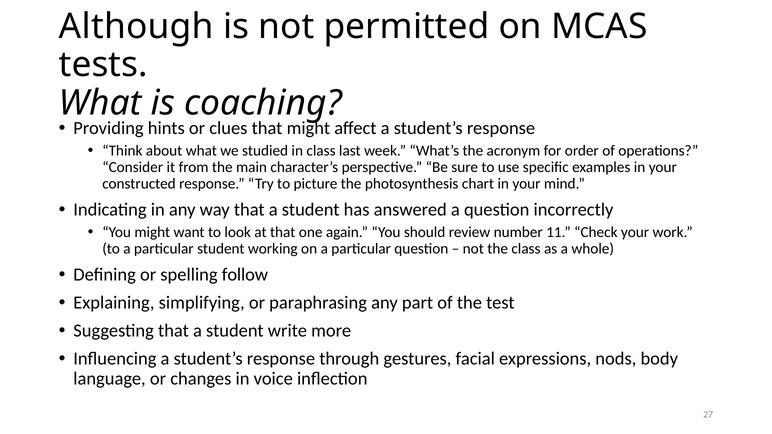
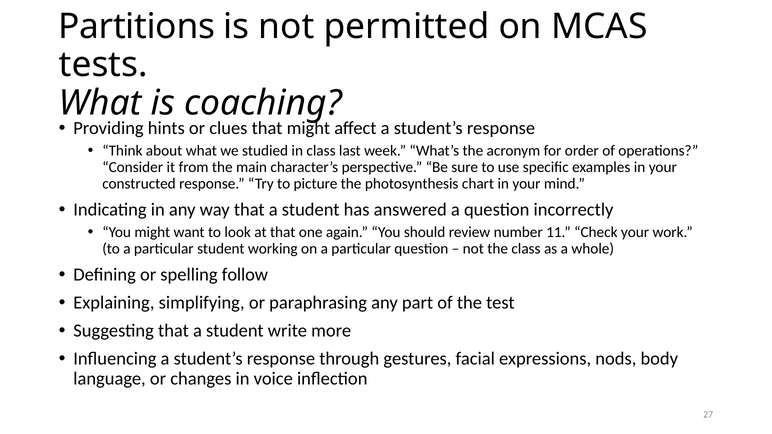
Although: Although -> Partitions (137, 27)
